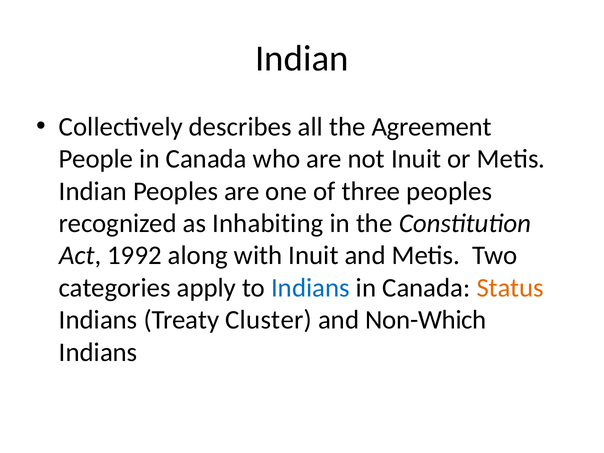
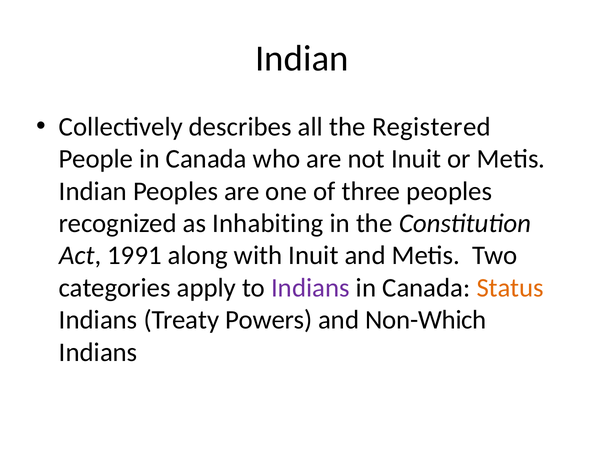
Agreement: Agreement -> Registered (431, 127)
1992: 1992 -> 1991 (135, 256)
Indians colour: blue -> purple (310, 288)
Cluster: Cluster -> Powers (269, 320)
